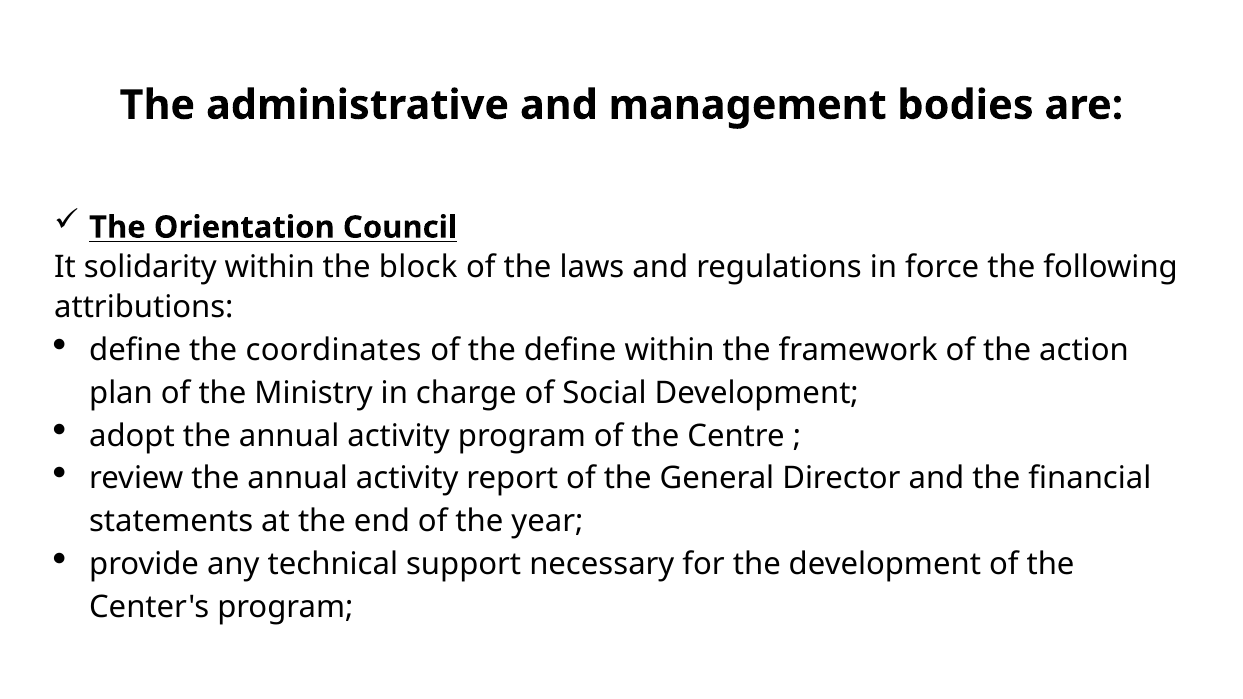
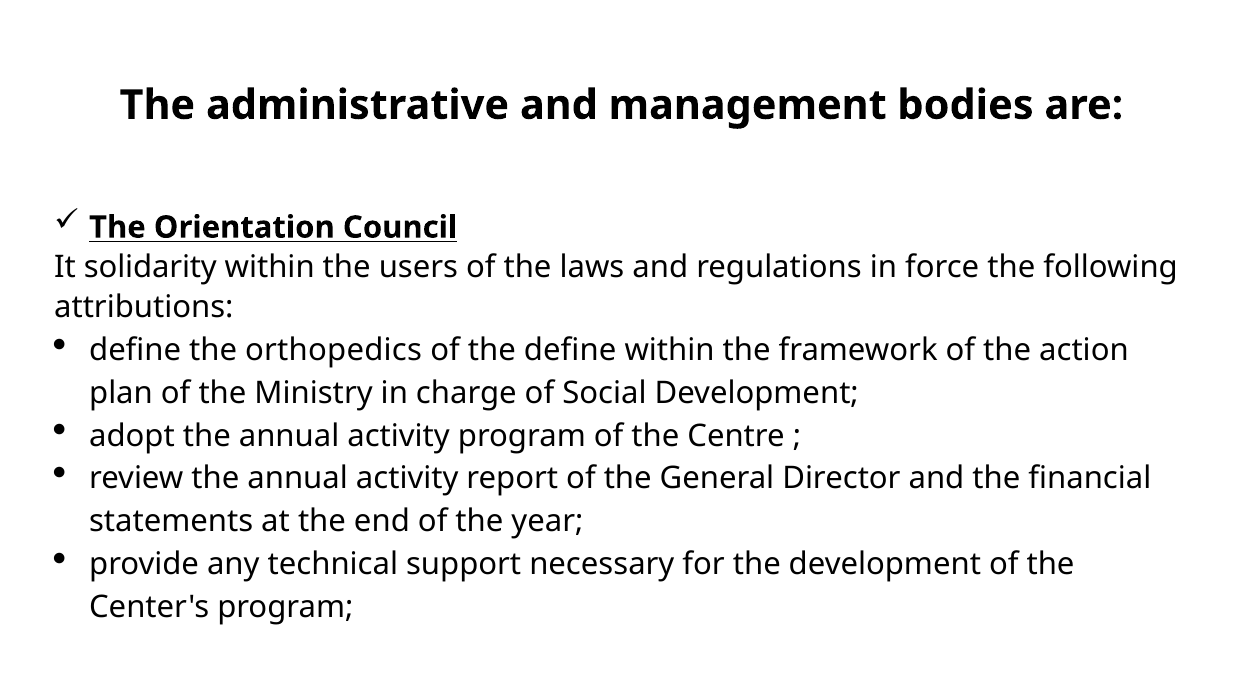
block: block -> users (418, 267)
coordinates: coordinates -> orthopedics (334, 350)
